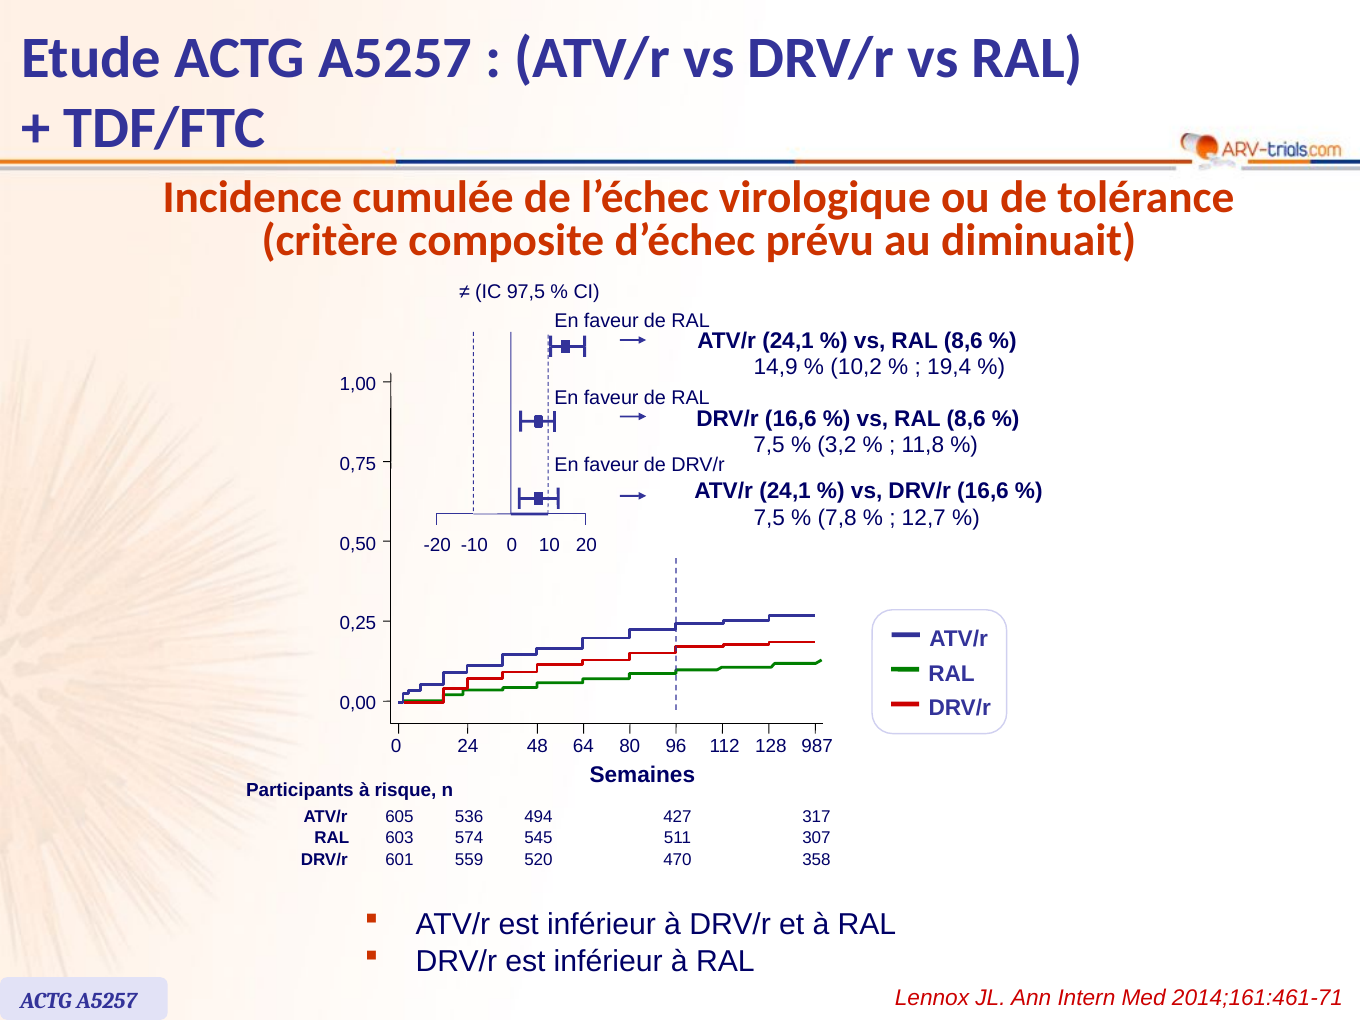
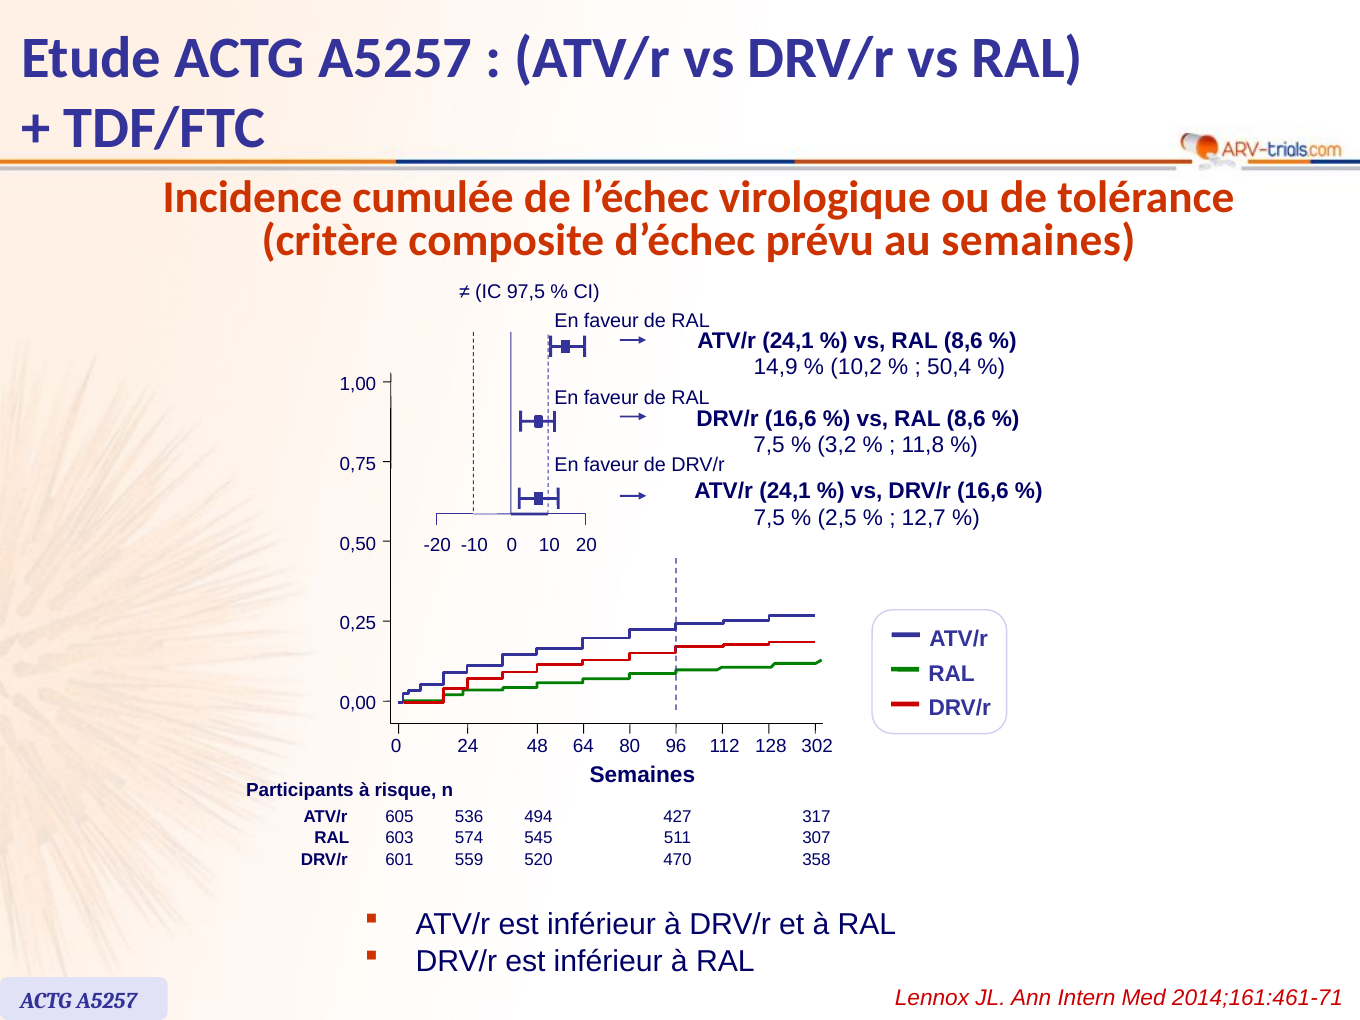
au diminuait: diminuait -> semaines (1038, 241)
19,4: 19,4 -> 50,4 (949, 367)
7,8: 7,8 -> 2,5 (837, 518)
987: 987 -> 302 (817, 746)
